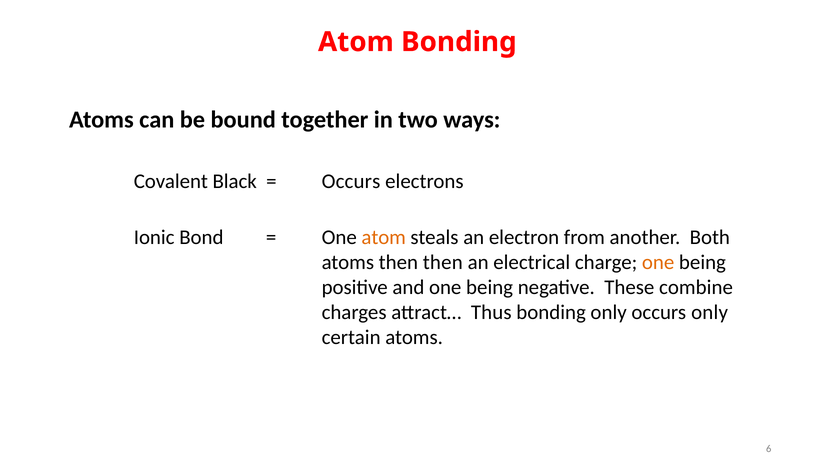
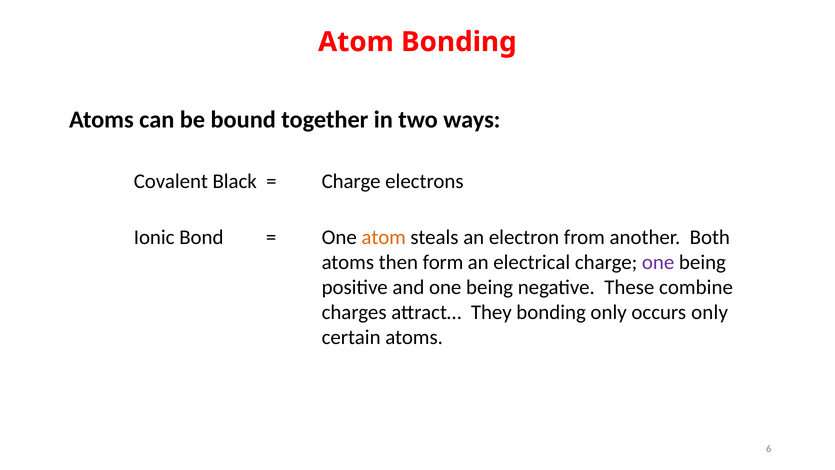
Occurs: Occurs -> Charge (351, 181)
then then: then -> form (443, 262)
one colour: orange -> purple (658, 262)
Thus: Thus -> They (491, 312)
